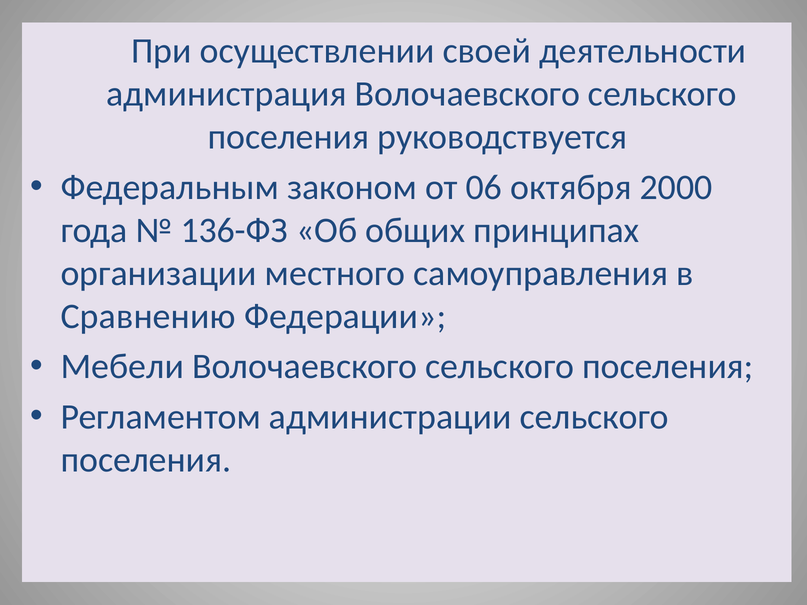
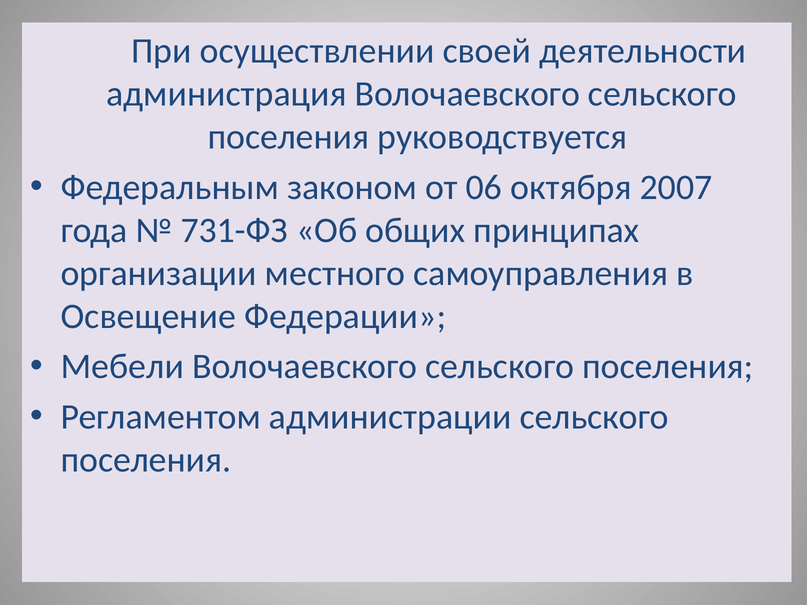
2000: 2000 -> 2007 (676, 187)
136-ФЗ: 136-ФЗ -> 731-ФЗ (234, 230)
Сравнению: Сравнению -> Освещение (148, 317)
